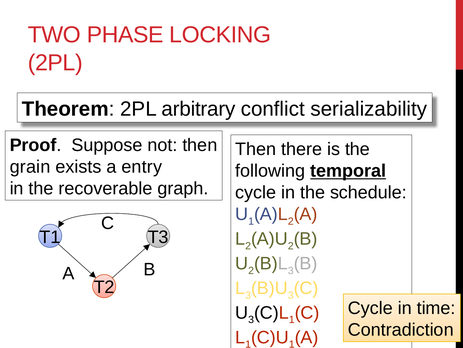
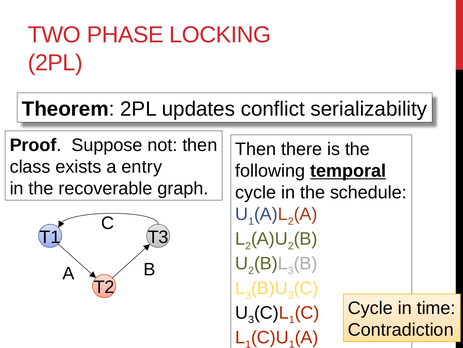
arbitrary: arbitrary -> updates (198, 109)
grain: grain -> class (30, 166)
